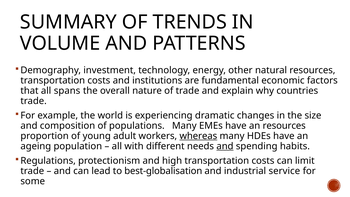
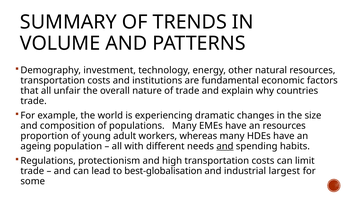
spans: spans -> unfair (67, 91)
whereas underline: present -> none (198, 136)
service: service -> largest (284, 171)
